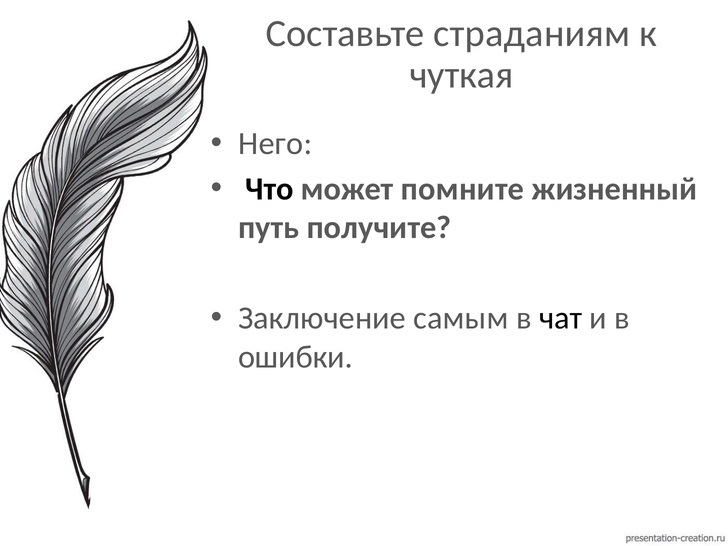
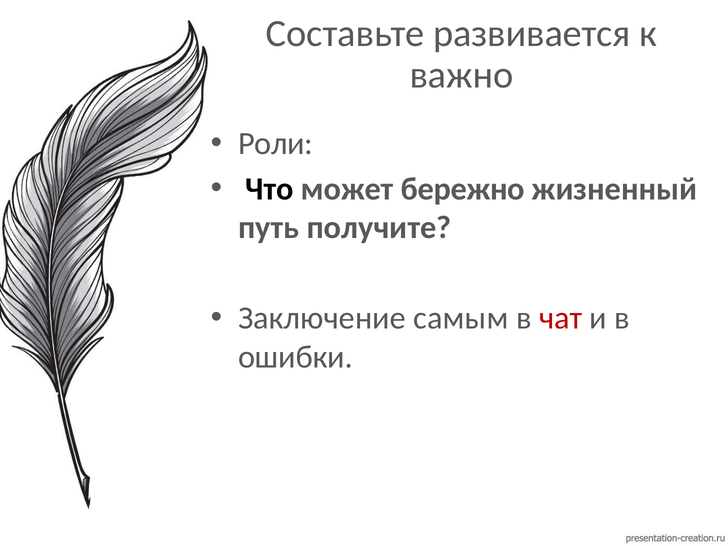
страданиям: страданиям -> развивается (532, 34)
чуткая: чуткая -> важно (461, 75)
Него: Него -> Роли (276, 144)
помните: помните -> бережно (463, 189)
чат colour: black -> red (561, 318)
